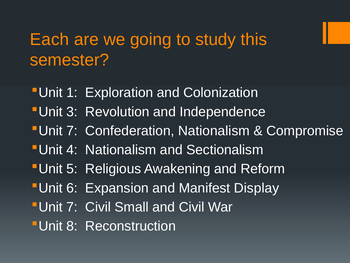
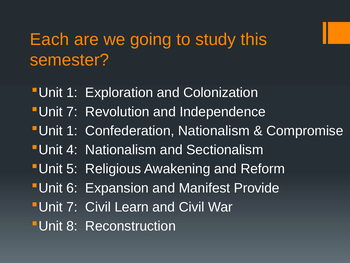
3: 3 -> 7 (72, 112)
7: 7 -> 1 (72, 131)
Display: Display -> Provide (257, 188)
Small: Small -> Learn (132, 207)
